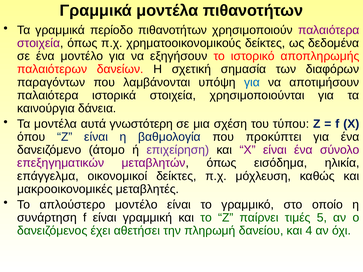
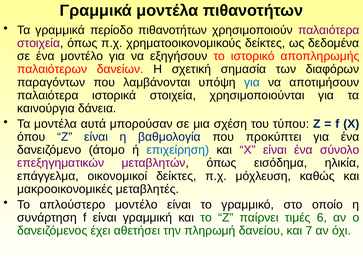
γνωστότερη: γνωστότερη -> μπορούσαν (141, 124)
επιχείρηση colour: purple -> blue (178, 150)
5: 5 -> 6 (322, 218)
4: 4 -> 7 (309, 231)
